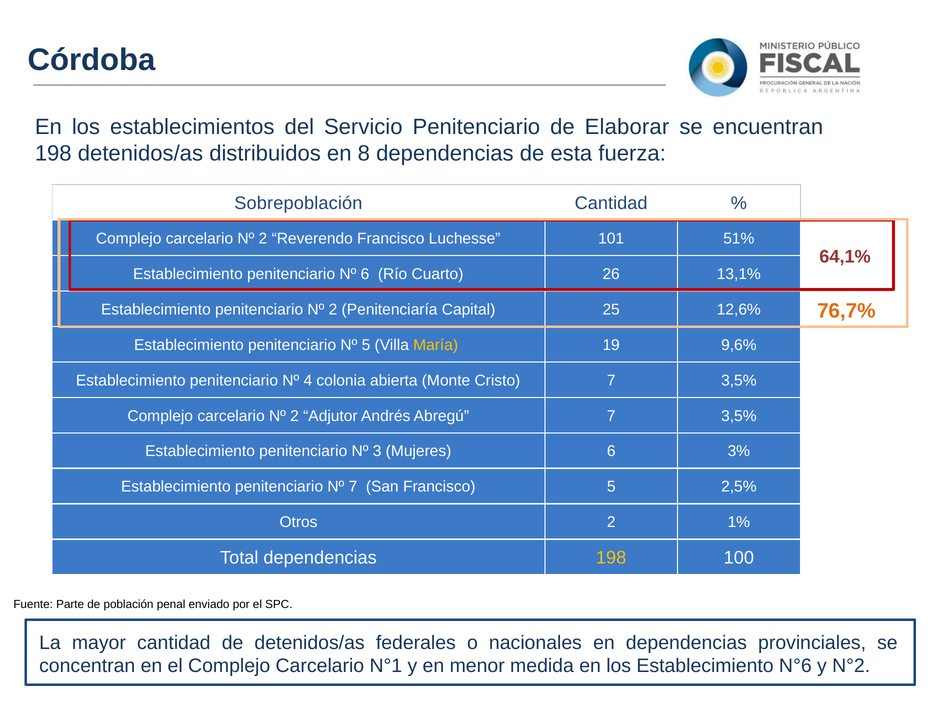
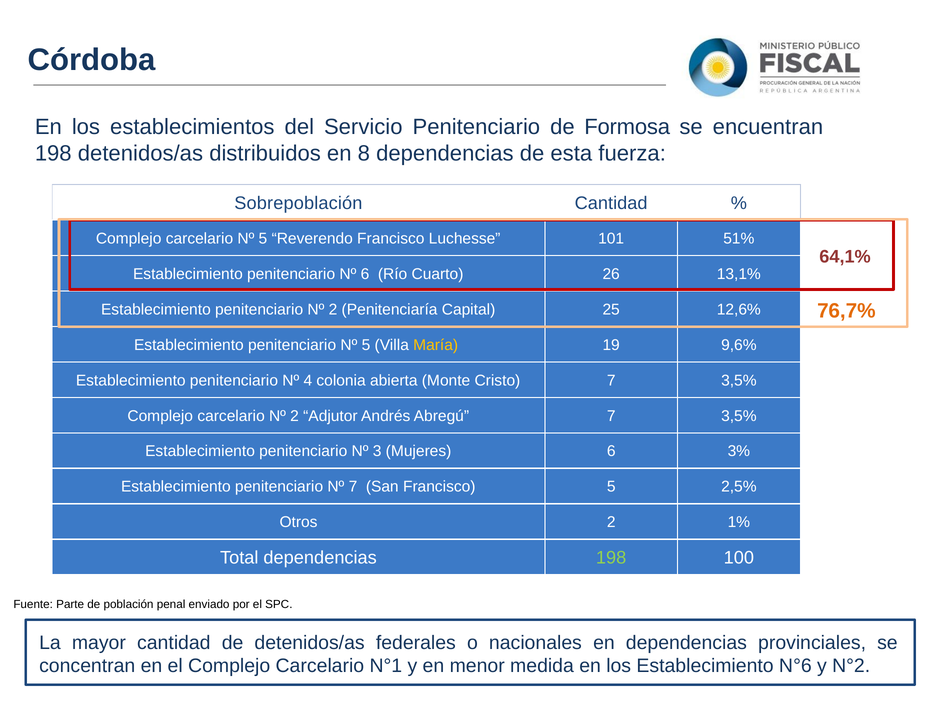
Elaborar: Elaborar -> Formosa (627, 127)
2: 2 -> 5 (263, 238)
198 colour: yellow -> light green (611, 557)
